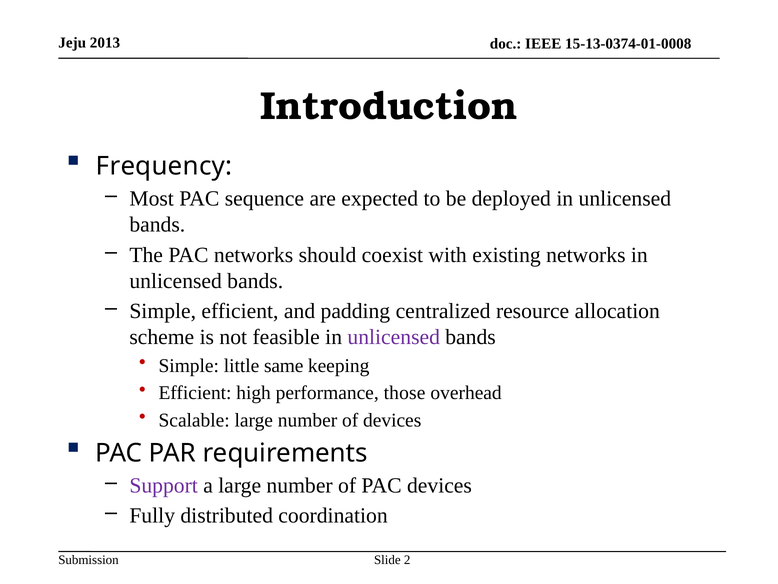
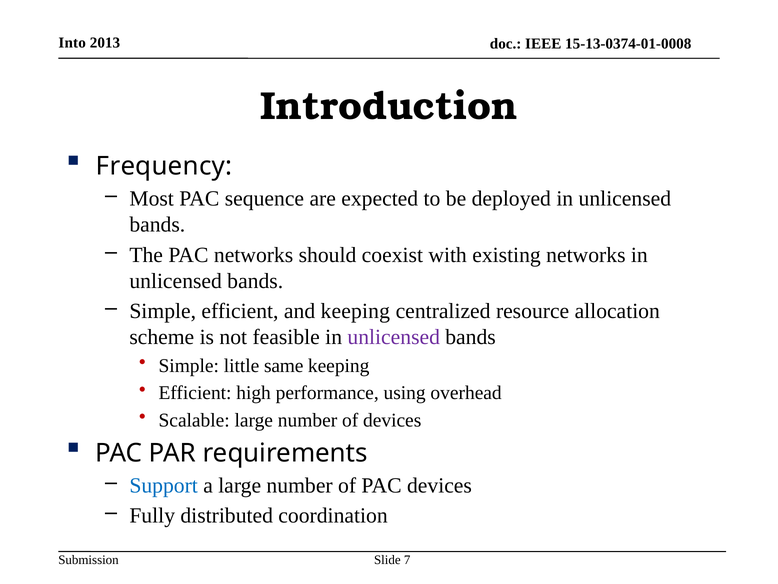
Jeju: Jeju -> Into (72, 42)
and padding: padding -> keeping (355, 311)
those: those -> using (405, 393)
Support colour: purple -> blue (164, 485)
2: 2 -> 7 (407, 560)
